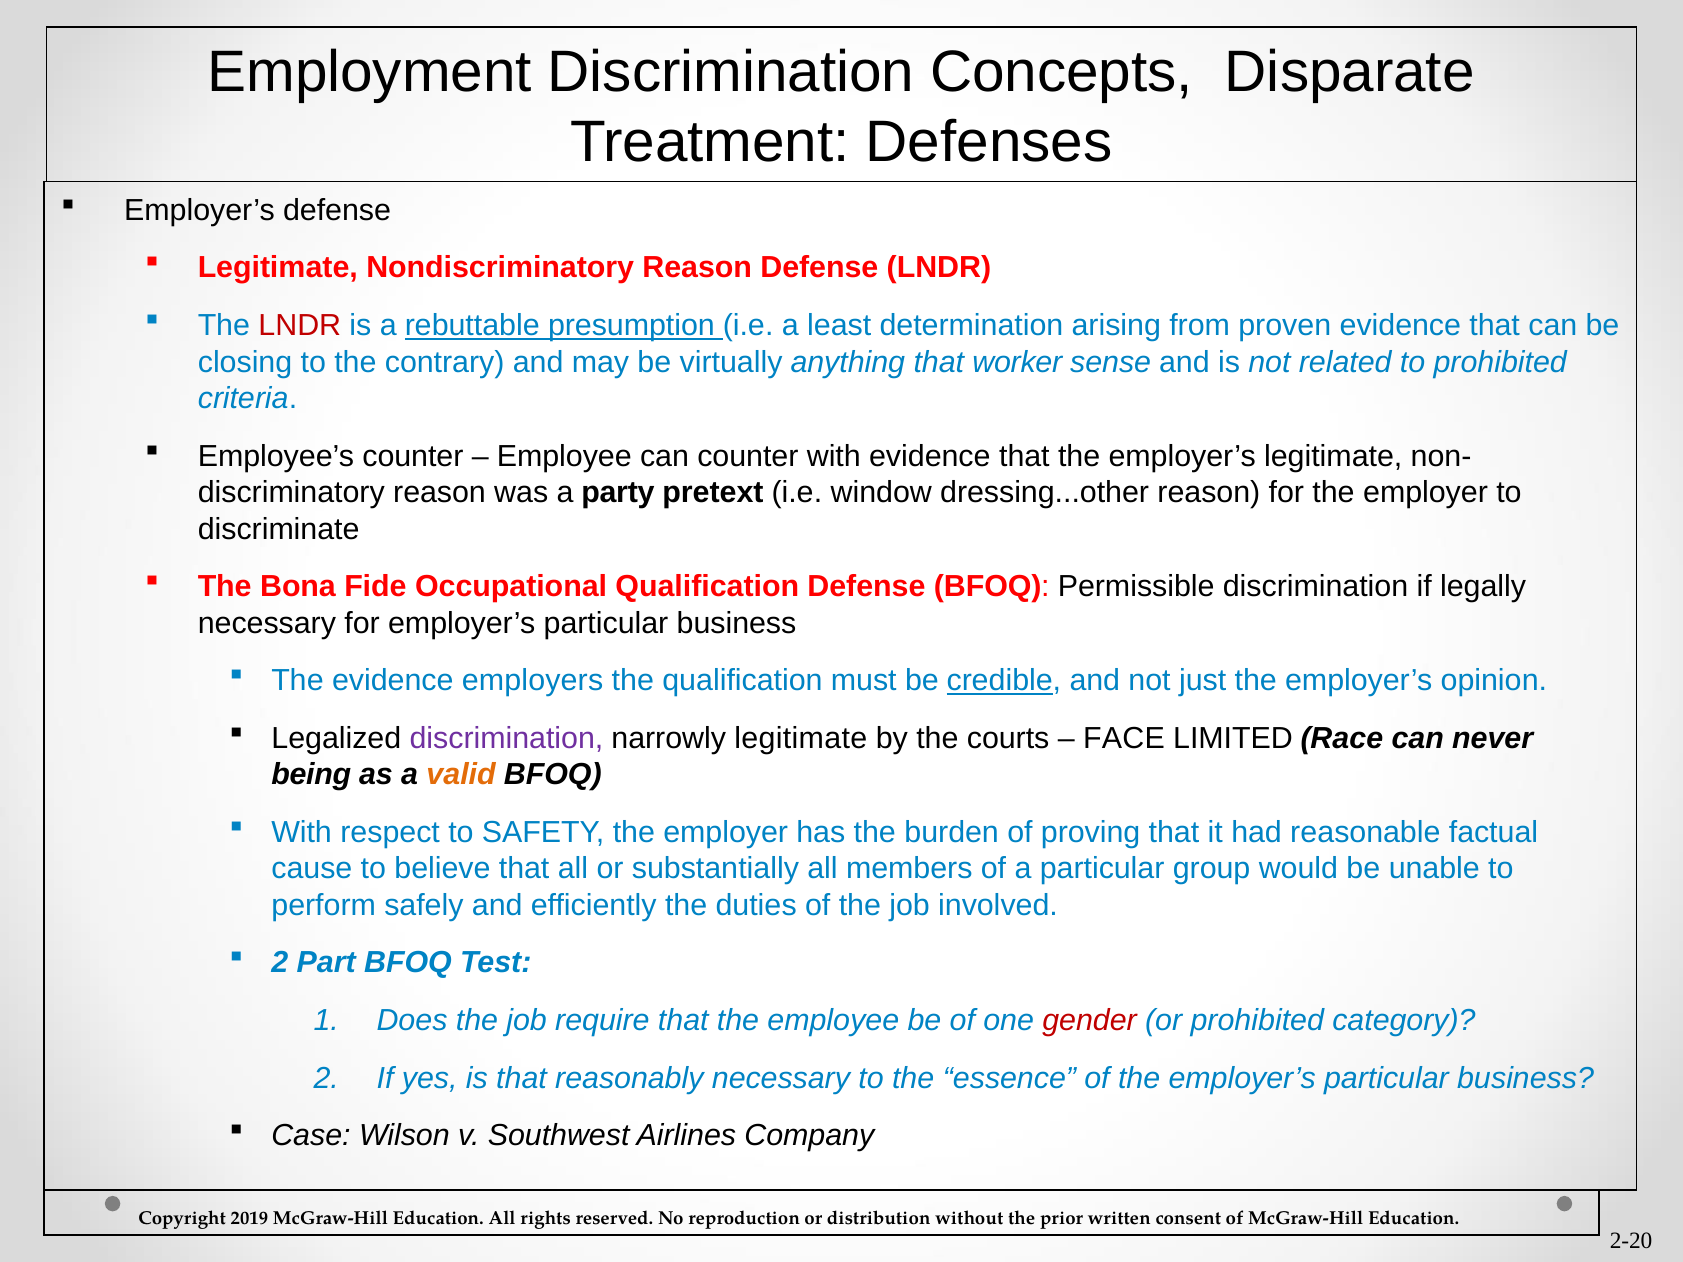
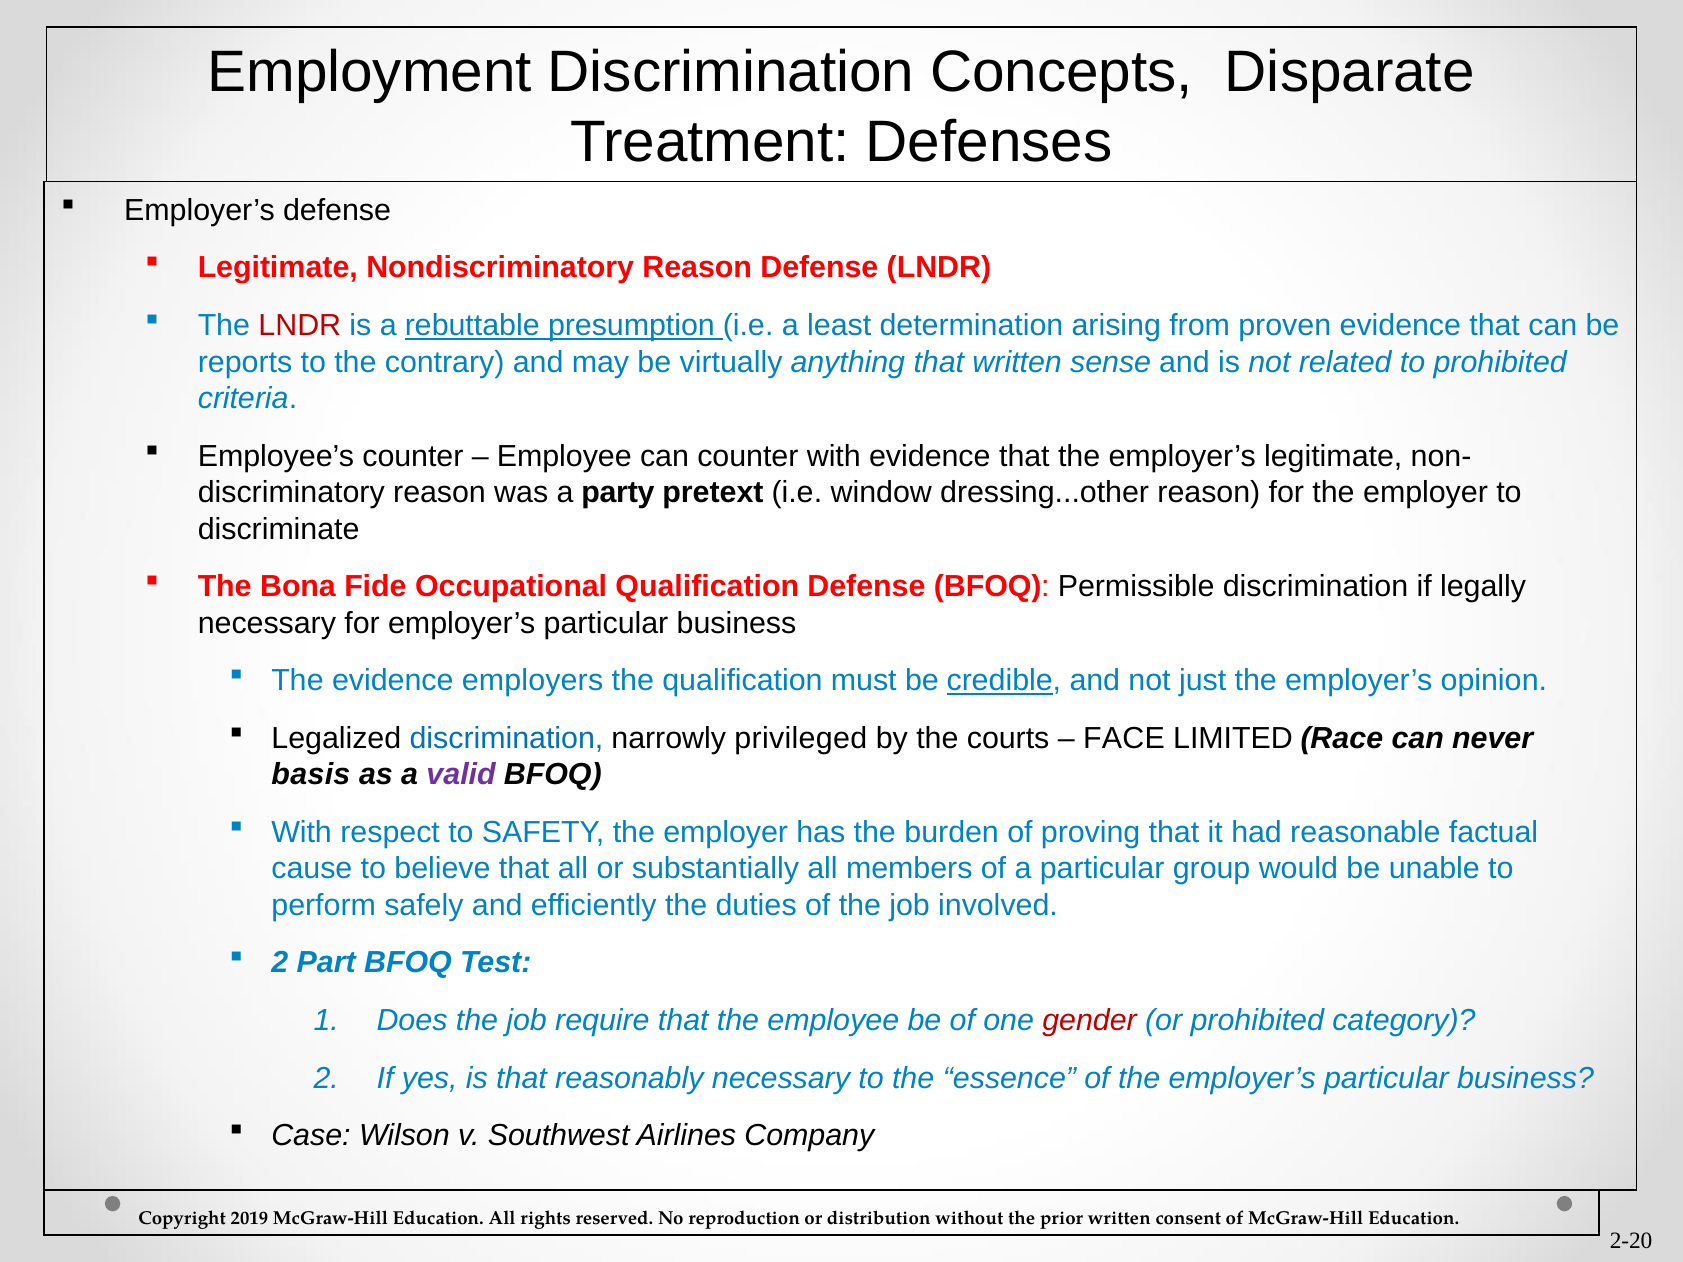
closing: closing -> reports (245, 362)
that worker: worker -> written (1017, 362)
discrimination colour: purple -> blue (506, 738)
narrowly legitimate: legitimate -> privileged (801, 738)
being: being -> basis (311, 775)
valid colour: orange -> purple (461, 775)
